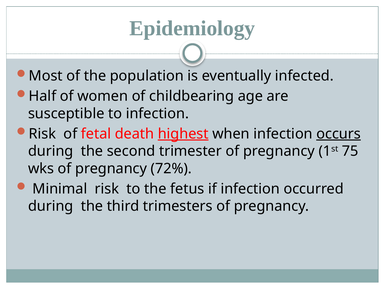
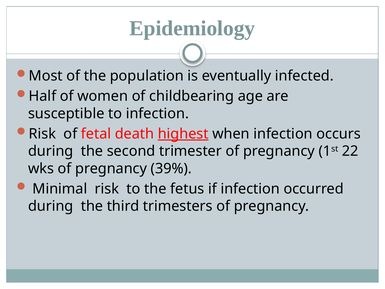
occurs underline: present -> none (339, 134)
75: 75 -> 22 (350, 151)
72%: 72% -> 39% (171, 168)
